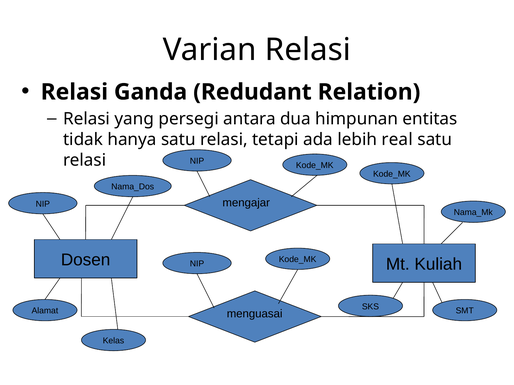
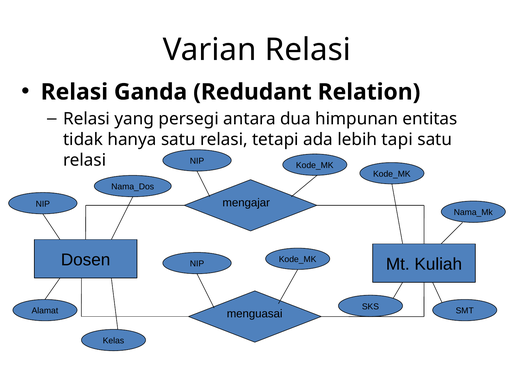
real: real -> tapi (397, 140)
